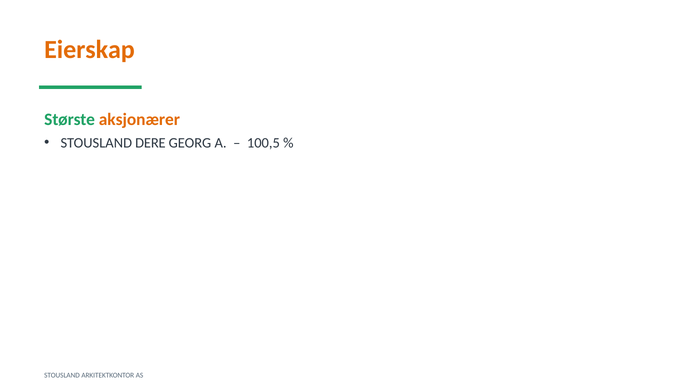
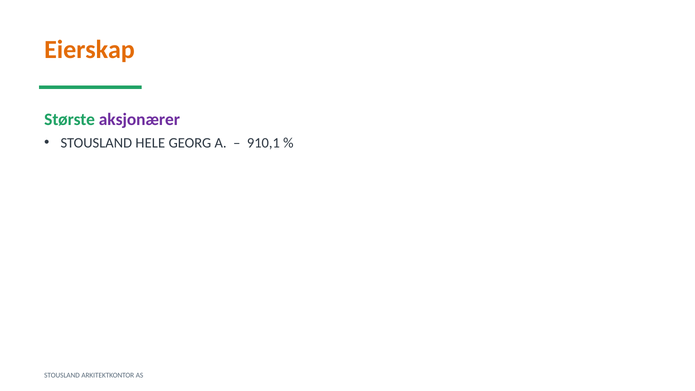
aksjonærer colour: orange -> purple (139, 120)
DERE: DERE -> HELE (150, 143)
100,5: 100,5 -> 910,1 (263, 143)
